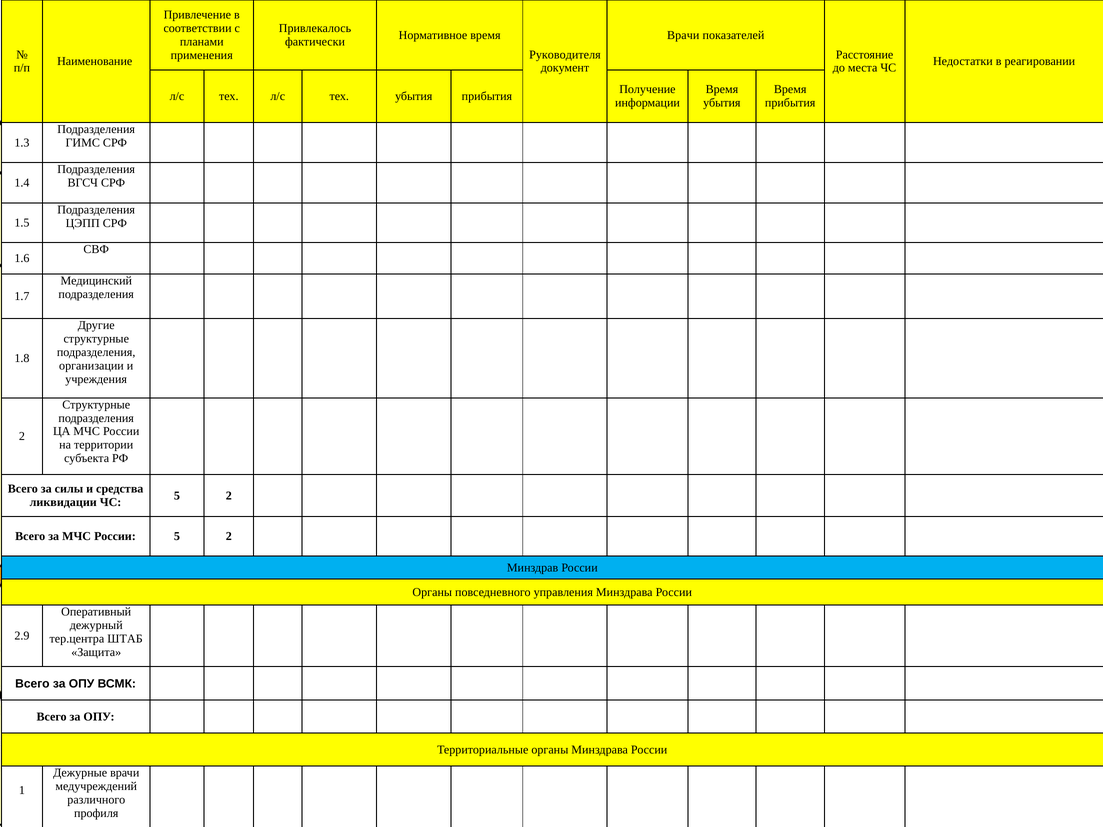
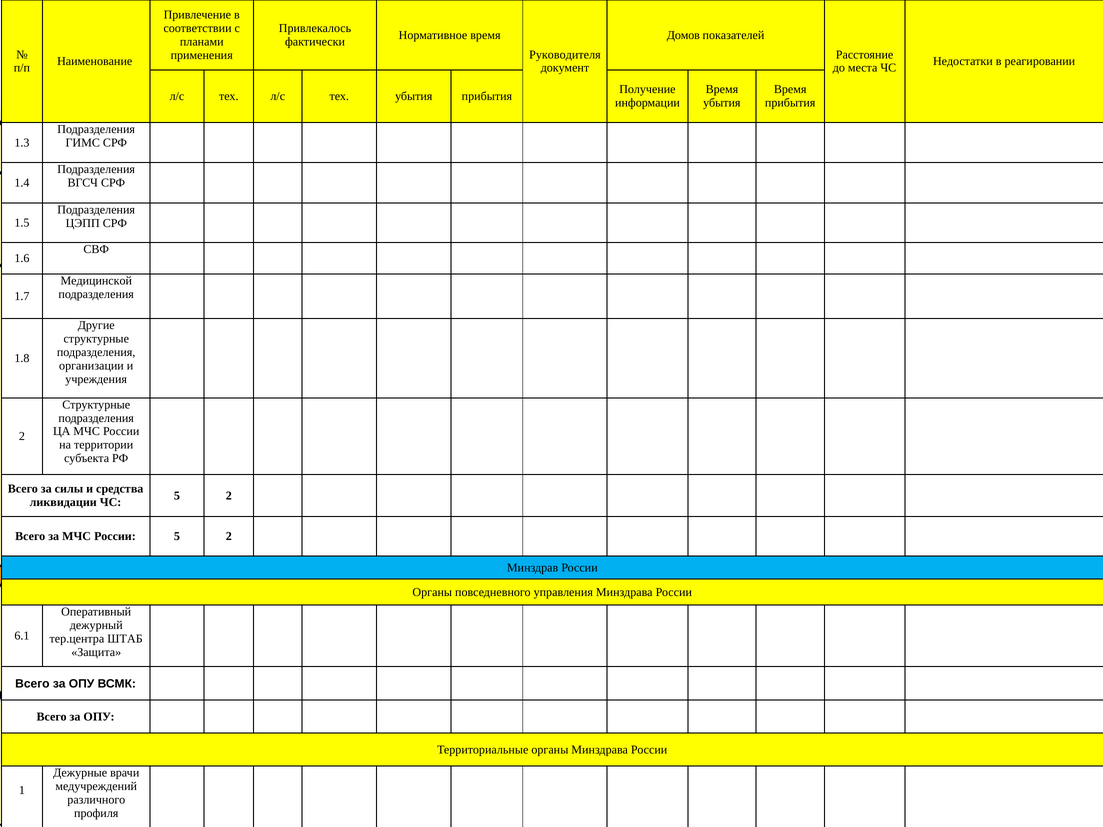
Врачи: Врачи -> Домов (683, 35)
Медицинский: Медицинский -> Медицинской (96, 281)
2.9: 2.9 -> 6.1 (22, 636)
